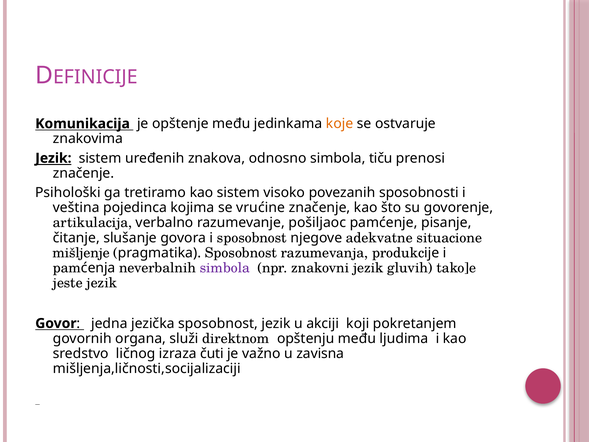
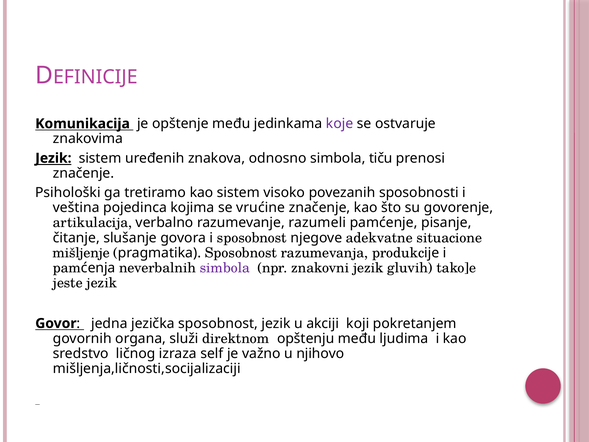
koje colour: orange -> purple (340, 124)
pošiljaoc: pošiljaoc -> razumeli (317, 223)
čuti: čuti -> self (212, 353)
zavisna: zavisna -> njihovo (320, 353)
